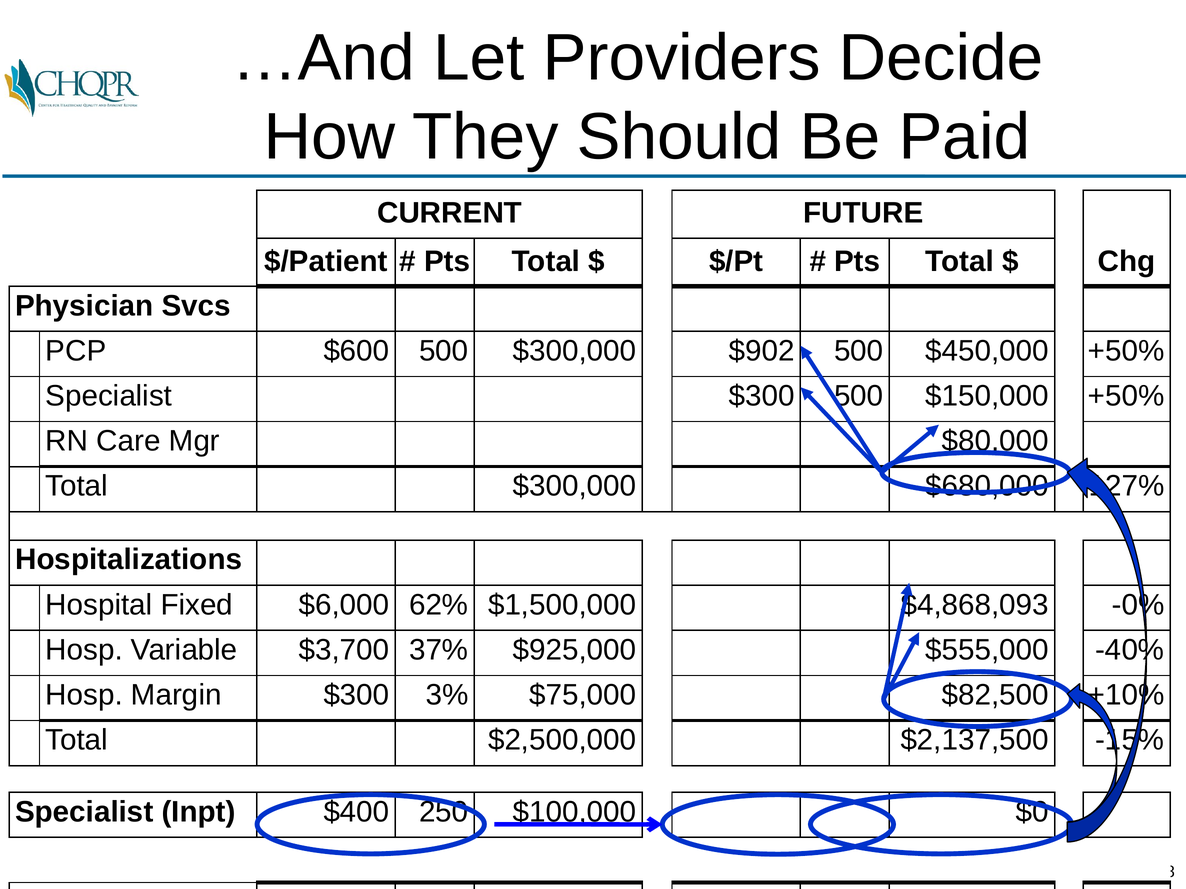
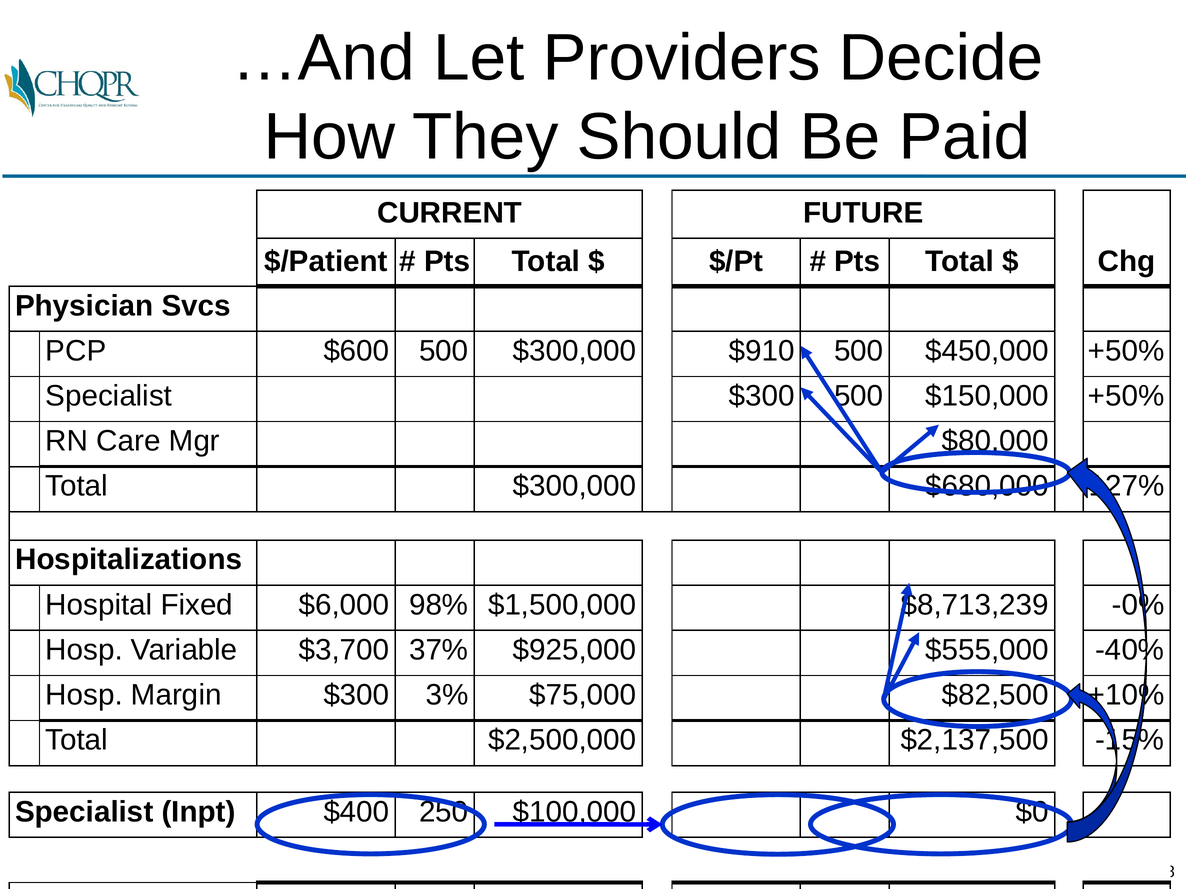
$902: $902 -> $910 (762, 351)
62%: 62% -> 98% (439, 605)
$4,868,093: $4,868,093 -> $8,713,239 (975, 605)
